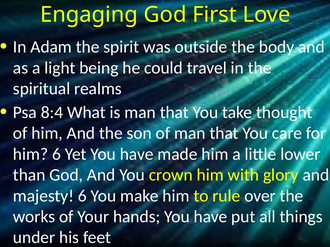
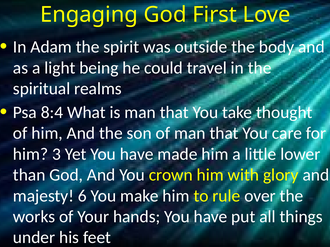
him 6: 6 -> 3 (56, 154)
